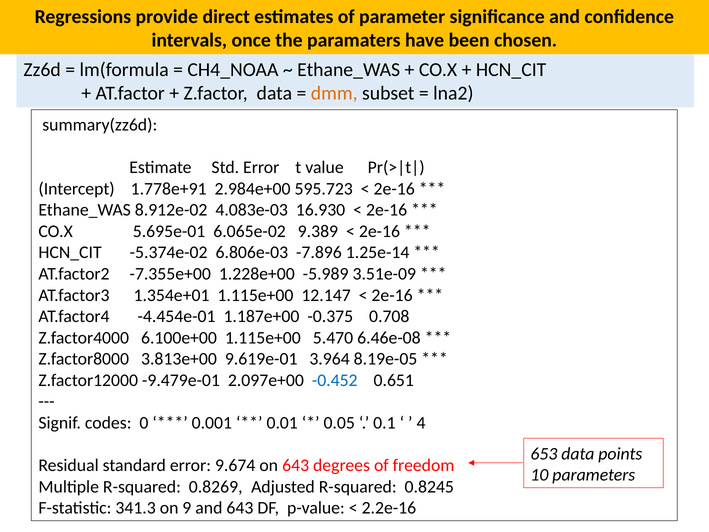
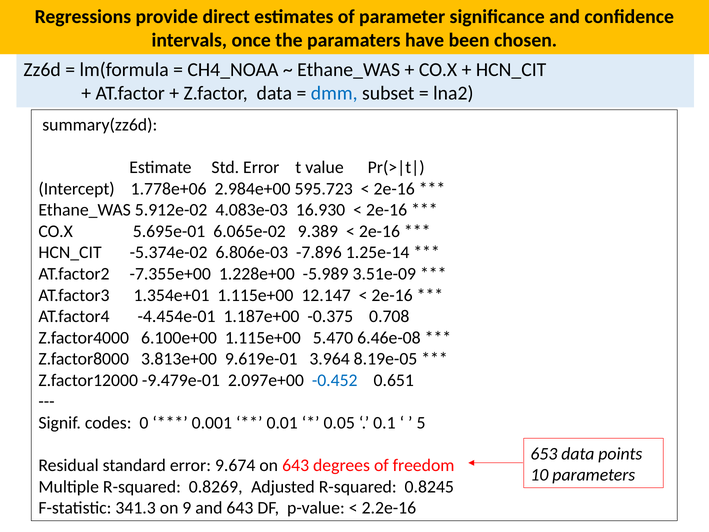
dmm colour: orange -> blue (334, 93)
1.778e+91: 1.778e+91 -> 1.778e+06 (169, 189)
8.912e-02: 8.912e-02 -> 5.912e-02 (171, 210)
4: 4 -> 5 (421, 423)
